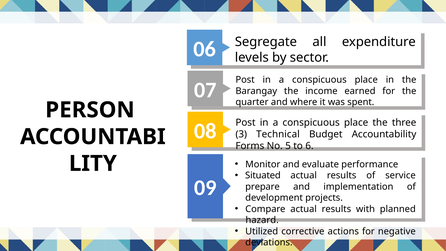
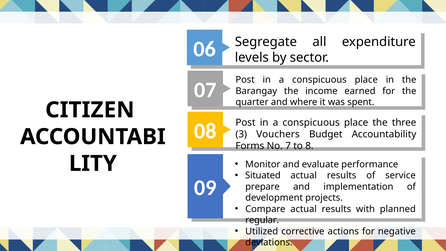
PERSON: PERSON -> CITIZEN (90, 110)
Technical: Technical -> Vouchers (278, 134)
5: 5 -> 7 (288, 146)
6: 6 -> 8 (309, 146)
hazard: hazard -> regular (262, 220)
